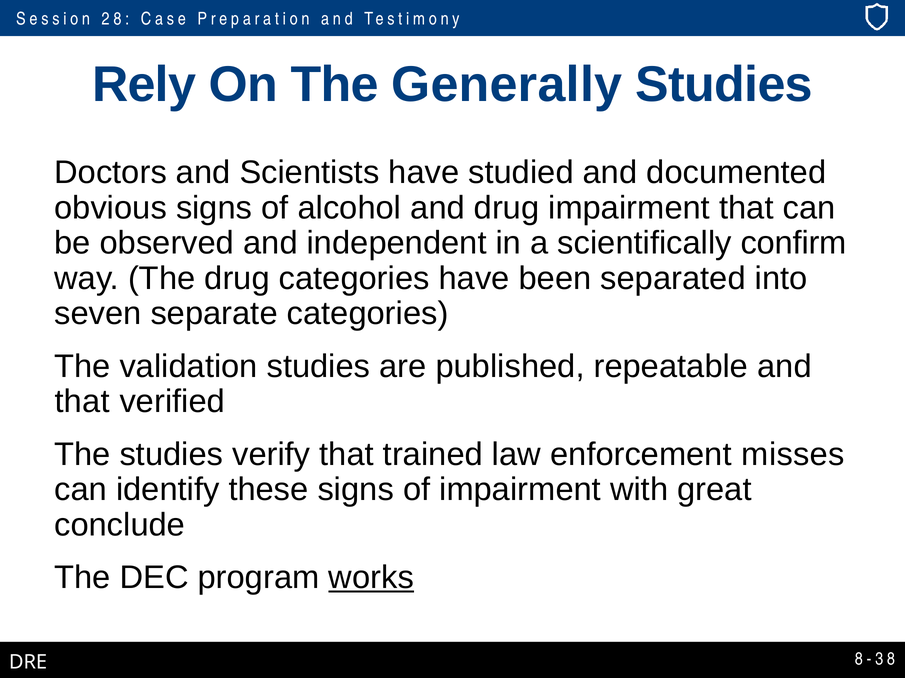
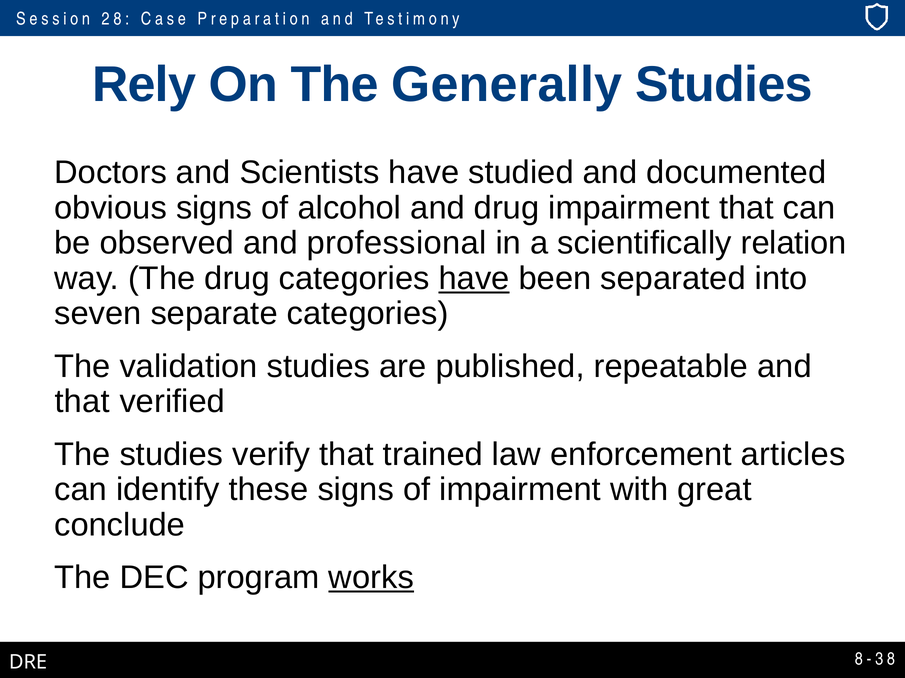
independent: independent -> professional (397, 243)
confirm: confirm -> relation (794, 243)
have underline: none -> present (474, 279)
misses: misses -> articles (793, 455)
